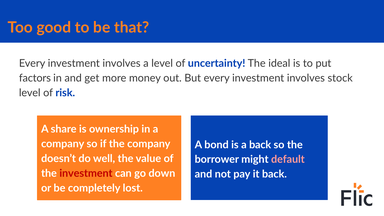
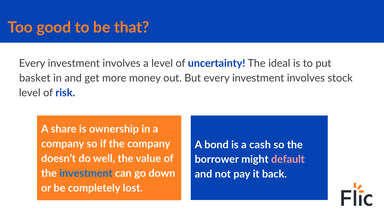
factors: factors -> basket (35, 78)
a back: back -> cash (260, 145)
investment colour: red -> blue (86, 173)
